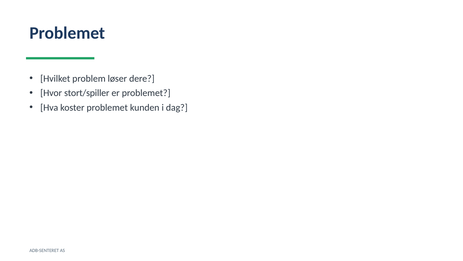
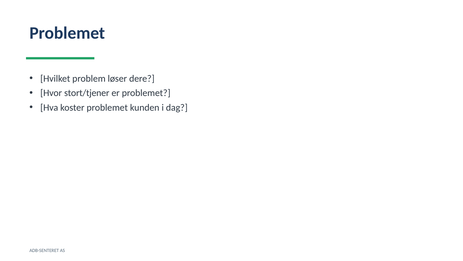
stort/spiller: stort/spiller -> stort/tjener (87, 93)
